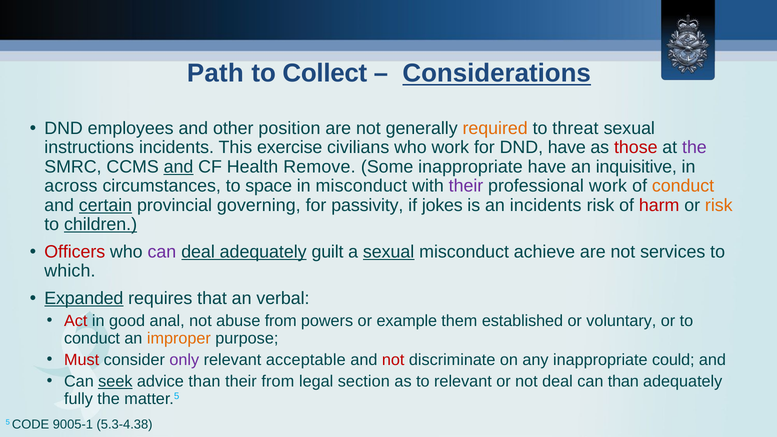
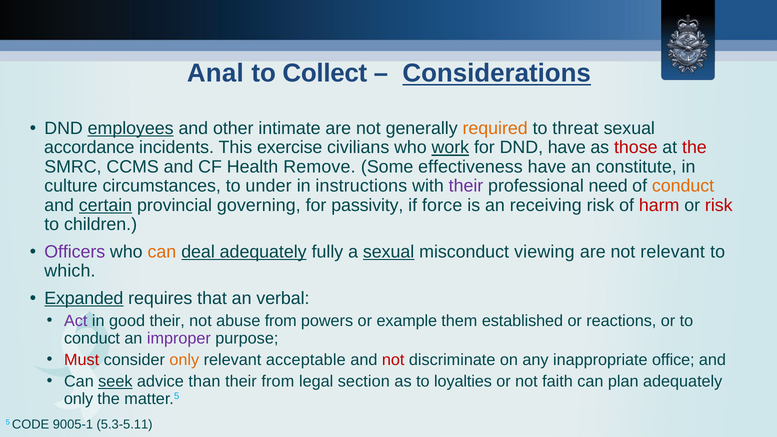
Path: Path -> Anal (215, 73)
employees underline: none -> present (131, 128)
position: position -> intimate (290, 128)
instructions: instructions -> accordance (89, 148)
work underline: none -> present (450, 148)
the colour: purple -> red (694, 148)
and underline: present -> none (179, 167)
Some inappropriate: inappropriate -> effectiveness (470, 167)
inquisitive: inquisitive -> constitute (636, 167)
across: across -> culture (71, 186)
space: space -> under (269, 186)
in misconduct: misconduct -> instructions (361, 186)
professional work: work -> need (608, 186)
jokes: jokes -> force (442, 205)
an incidents: incidents -> receiving (546, 205)
risk colour: orange -> red (719, 205)
children underline: present -> none (101, 225)
Officers colour: red -> purple (75, 252)
can colour: purple -> orange (162, 252)
guilt: guilt -> fully (327, 252)
achieve: achieve -> viewing (544, 252)
not services: services -> relevant (673, 252)
Act colour: red -> purple (76, 321)
good anal: anal -> their (167, 321)
voluntary: voluntary -> reactions (621, 321)
improper colour: orange -> purple (179, 338)
only colour: purple -> orange (184, 360)
could: could -> office (673, 360)
to relevant: relevant -> loyalties (463, 381)
not deal: deal -> faith (557, 381)
can than: than -> plan (623, 381)
fully: fully -> only (79, 399)
5.3-4.38: 5.3-4.38 -> 5.3-5.11 (125, 425)
